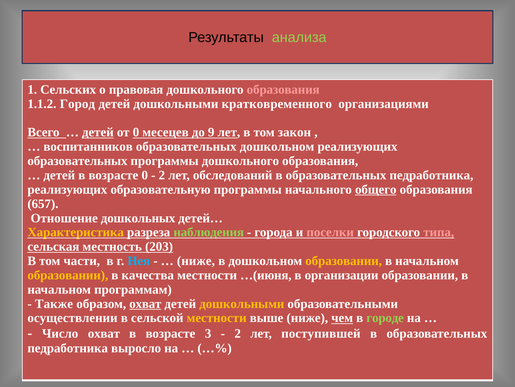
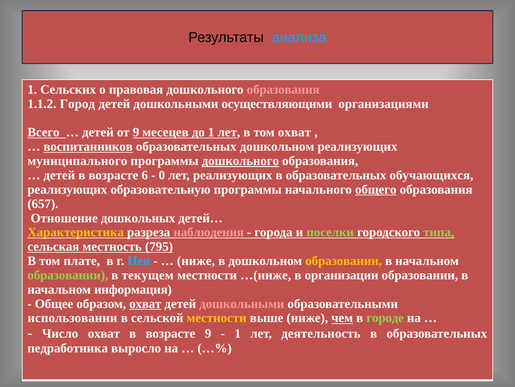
анализа colour: light green -> light blue (299, 37)
кратковременного: кратковременного -> осуществляющими (277, 104)
детей underline: present -> none (98, 132)
от 0: 0 -> 9 (136, 132)
до 9: 9 -> 1 (211, 132)
том закон: закон -> охват (294, 132)
воспитанников underline: none -> present (88, 146)
образовательных: образовательных -> муниципального (77, 161)
дошкольного underline: none -> present (240, 161)
возрасте 0: 0 -> 6 (145, 175)
2: 2 -> 0 (162, 175)
лет обследований: обследований -> реализующих (233, 175)
педработника: педработника -> обучающихся (431, 175)
наблюдения colour: light green -> pink (209, 232)
поселки colour: pink -> light green (330, 232)
типа colour: pink -> light green (439, 232)
203: 203 -> 795 (159, 246)
части: части -> плате (82, 260)
образовании colour: yellow -> light green (68, 275)
качества: качества -> текущем (148, 275)
…(июня: …(июня -> …(ниже (266, 275)
программам: программам -> информация (133, 289)
Также: Также -> Общее (54, 303)
дошкольными colour: yellow -> pink (242, 303)
осуществлении: осуществлении -> использовании (72, 317)
возрасте 3: 3 -> 9 (208, 333)
2: 2 -> 1 (238, 333)
поступившей: поступившей -> деятельность (321, 333)
